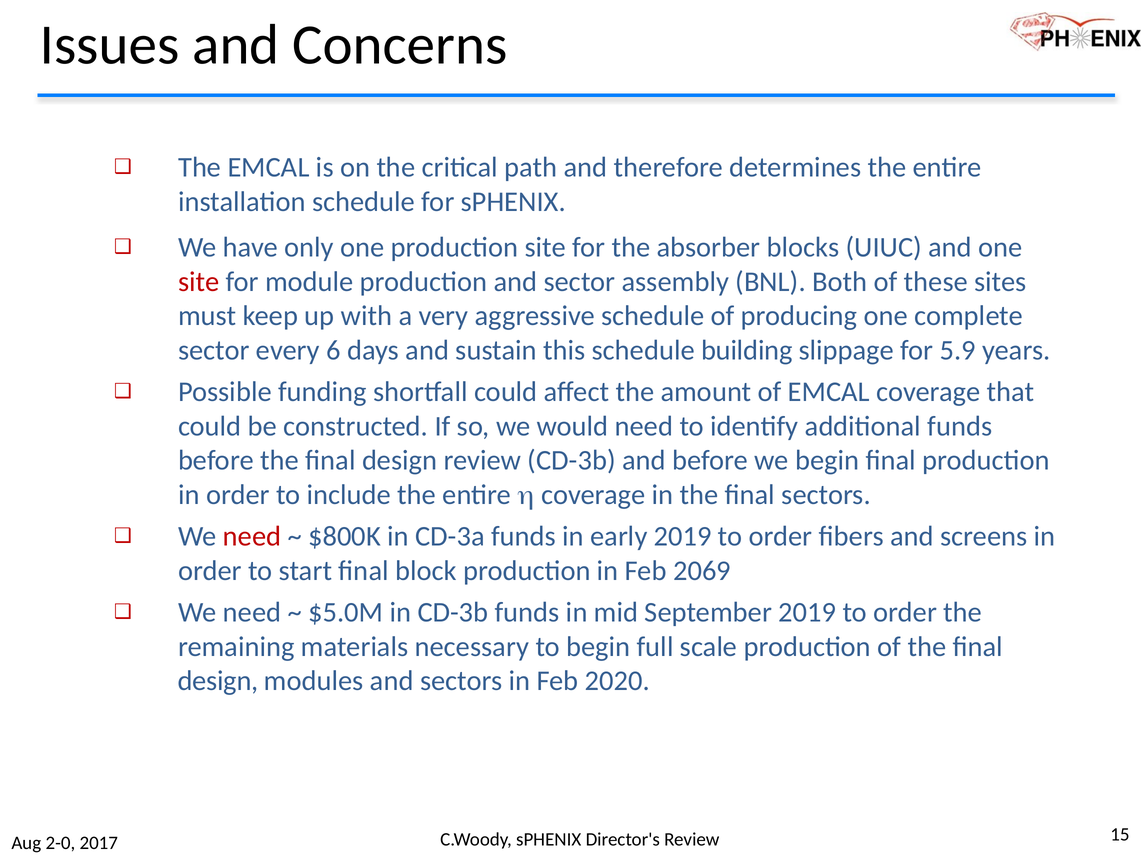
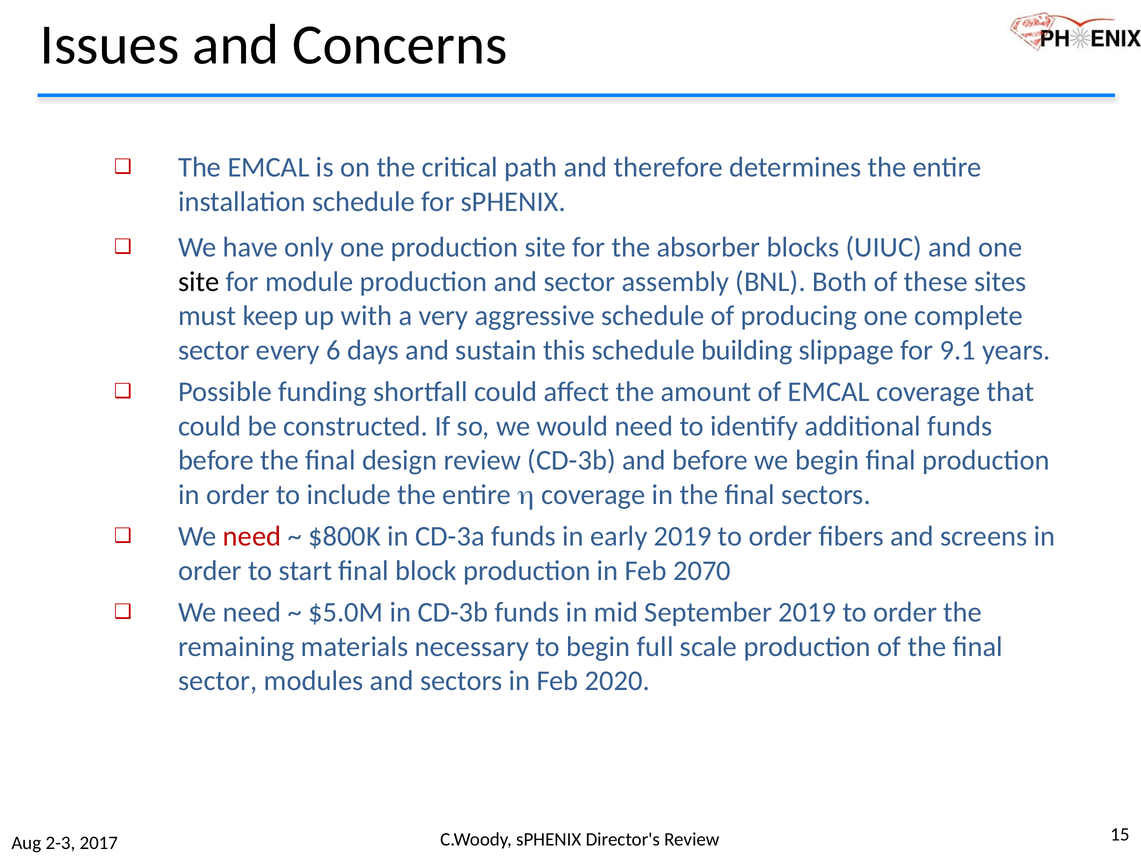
site colour: red -> black (199, 282)
5.9: 5.9 -> 9.1 (958, 350)
2069: 2069 -> 2070 (702, 571)
design: design -> sector (218, 681)
2-0: 2-0 -> 2-3 (60, 843)
